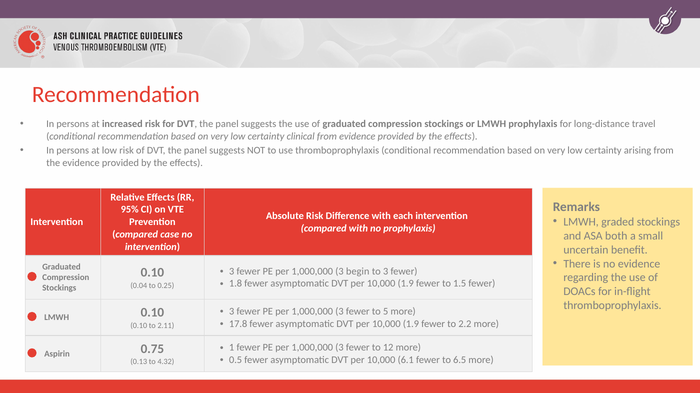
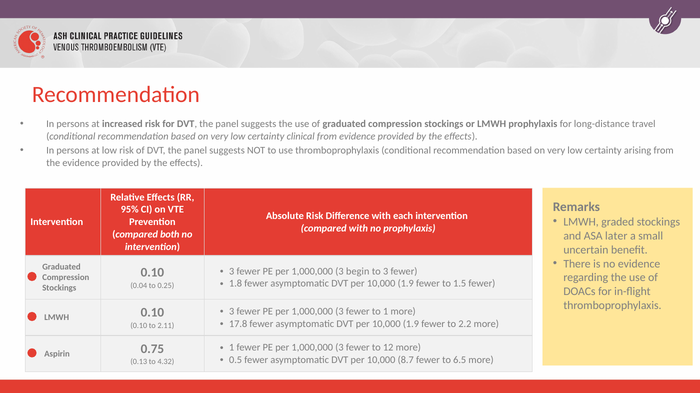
case: case -> both (170, 235)
both: both -> later (616, 236)
to 5: 5 -> 1 (386, 312)
6.1: 6.1 -> 8.7 (406, 361)
